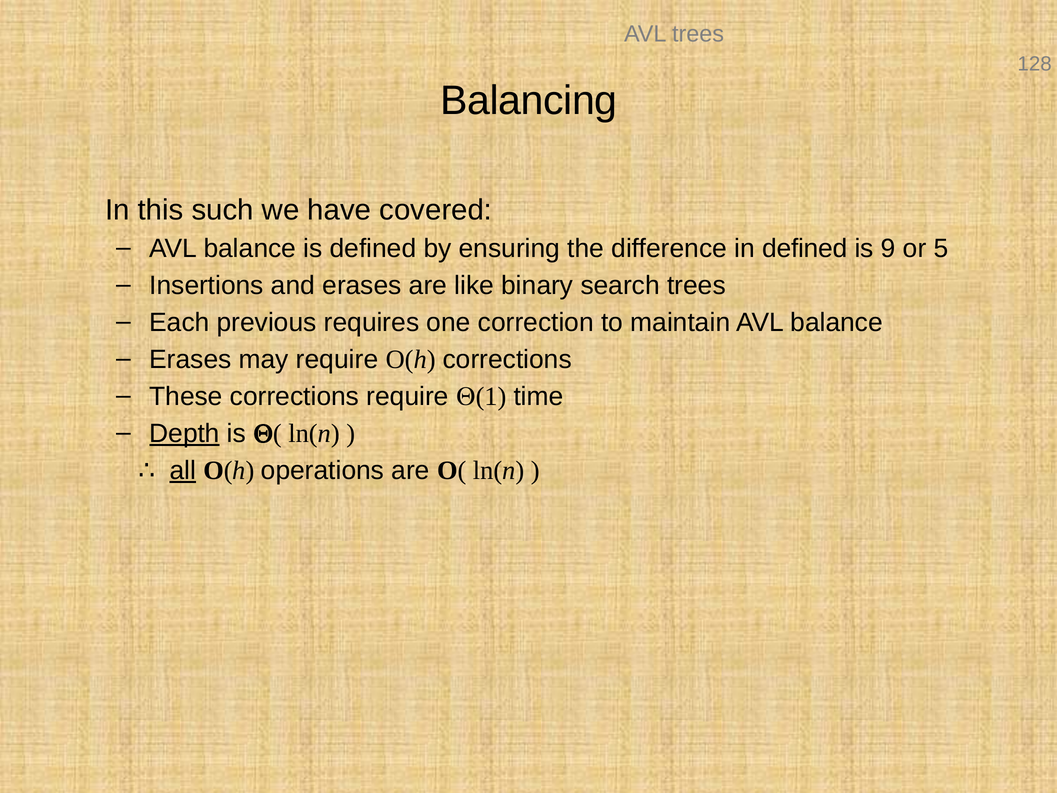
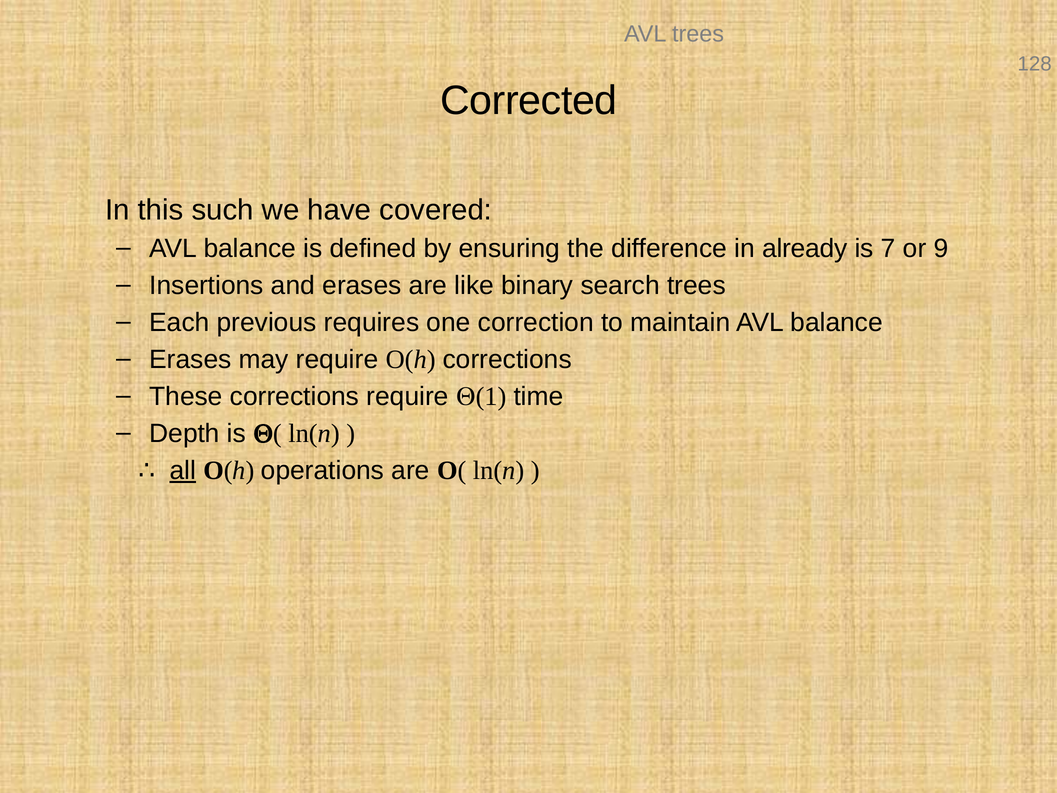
Balancing: Balancing -> Corrected (529, 101)
in defined: defined -> already (805, 248)
9: 9 -> 7 (888, 248)
5: 5 -> 9 (941, 248)
Depth underline: present -> none (184, 433)
